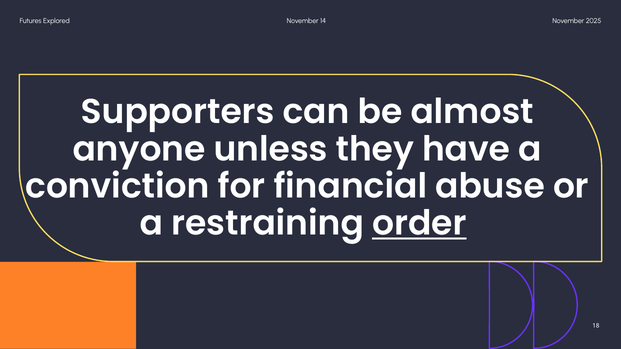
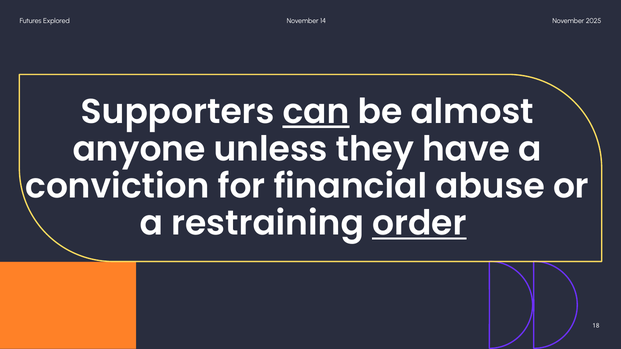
can underline: none -> present (316, 112)
